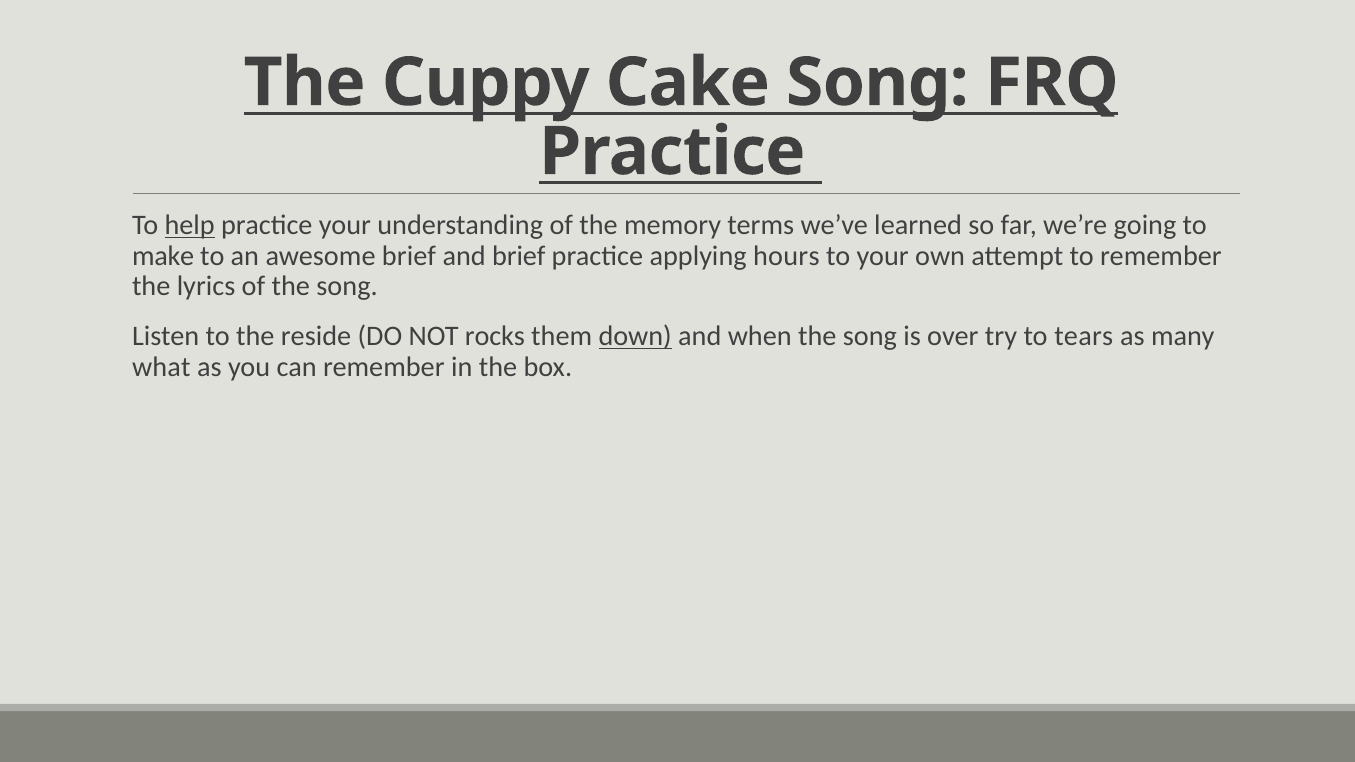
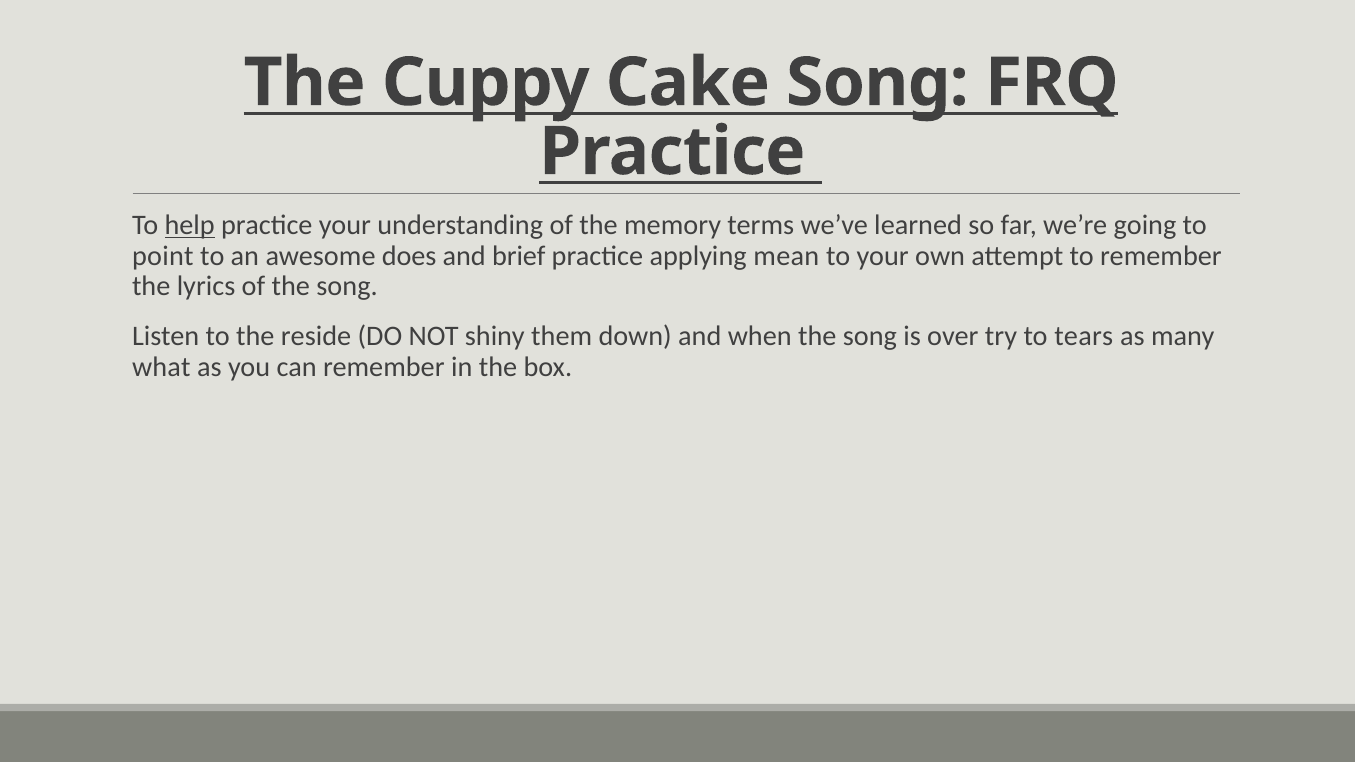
make: make -> point (163, 256)
awesome brief: brief -> does (409, 256)
hours: hours -> mean (786, 256)
rocks: rocks -> shiny (495, 337)
down underline: present -> none (635, 337)
